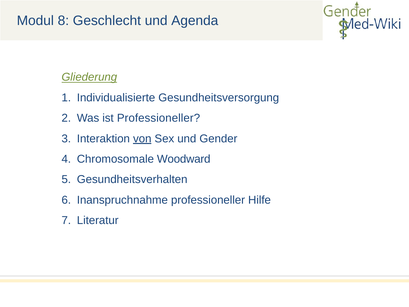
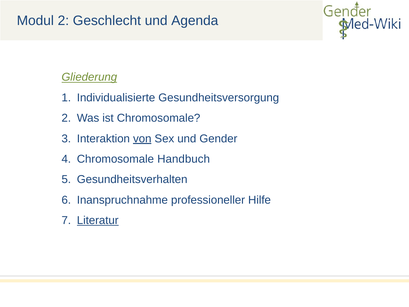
Modul 8: 8 -> 2 (63, 21)
ist Professioneller: Professioneller -> Chromosomale (159, 118)
Woodward: Woodward -> Handbuch (184, 159)
Literatur underline: none -> present (98, 220)
